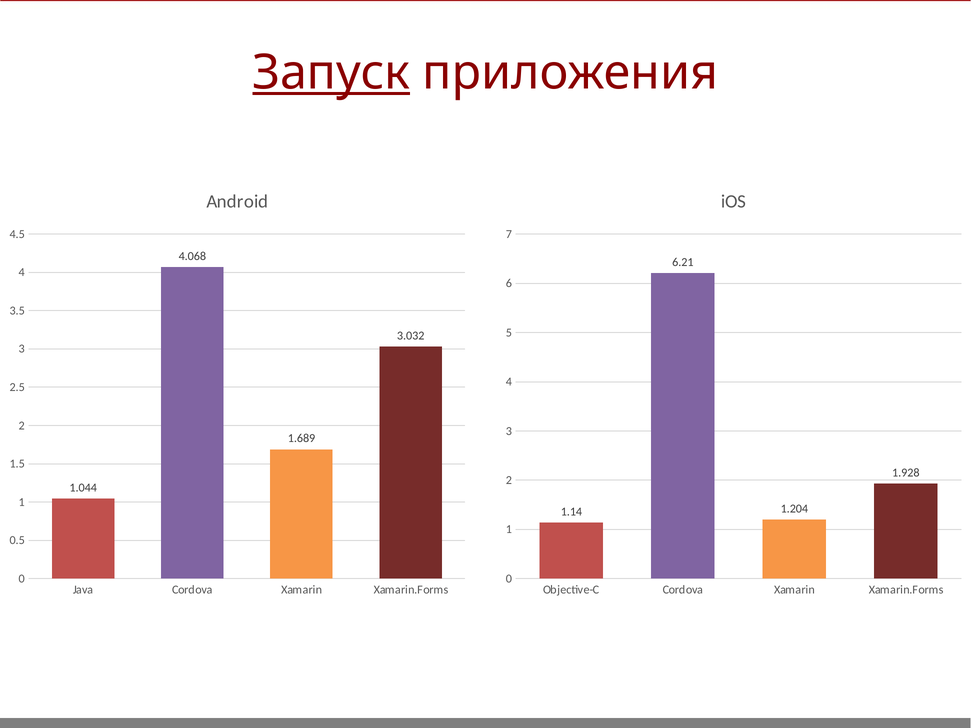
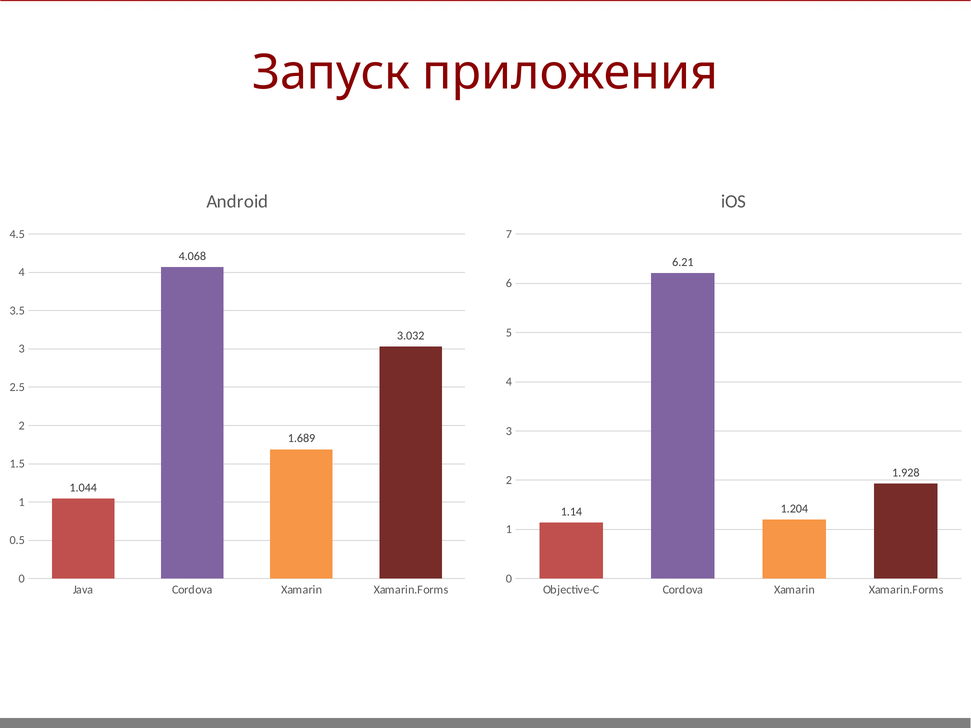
Запуск underline: present -> none (331, 73)
